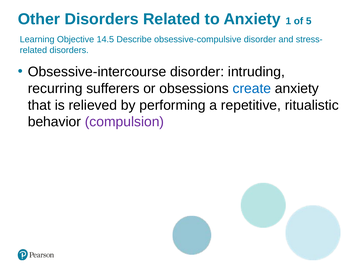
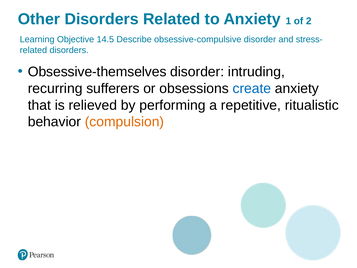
5: 5 -> 2 (309, 21)
Obsessive-intercourse: Obsessive-intercourse -> Obsessive-themselves (97, 72)
compulsion colour: purple -> orange (124, 122)
